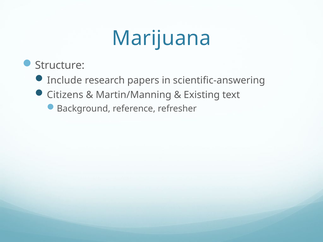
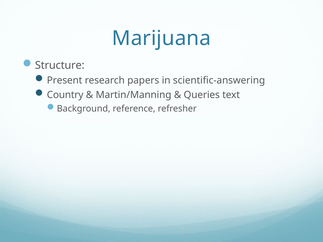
Include: Include -> Present (65, 80)
Citizens: Citizens -> Country (65, 95)
Existing: Existing -> Queries (202, 95)
